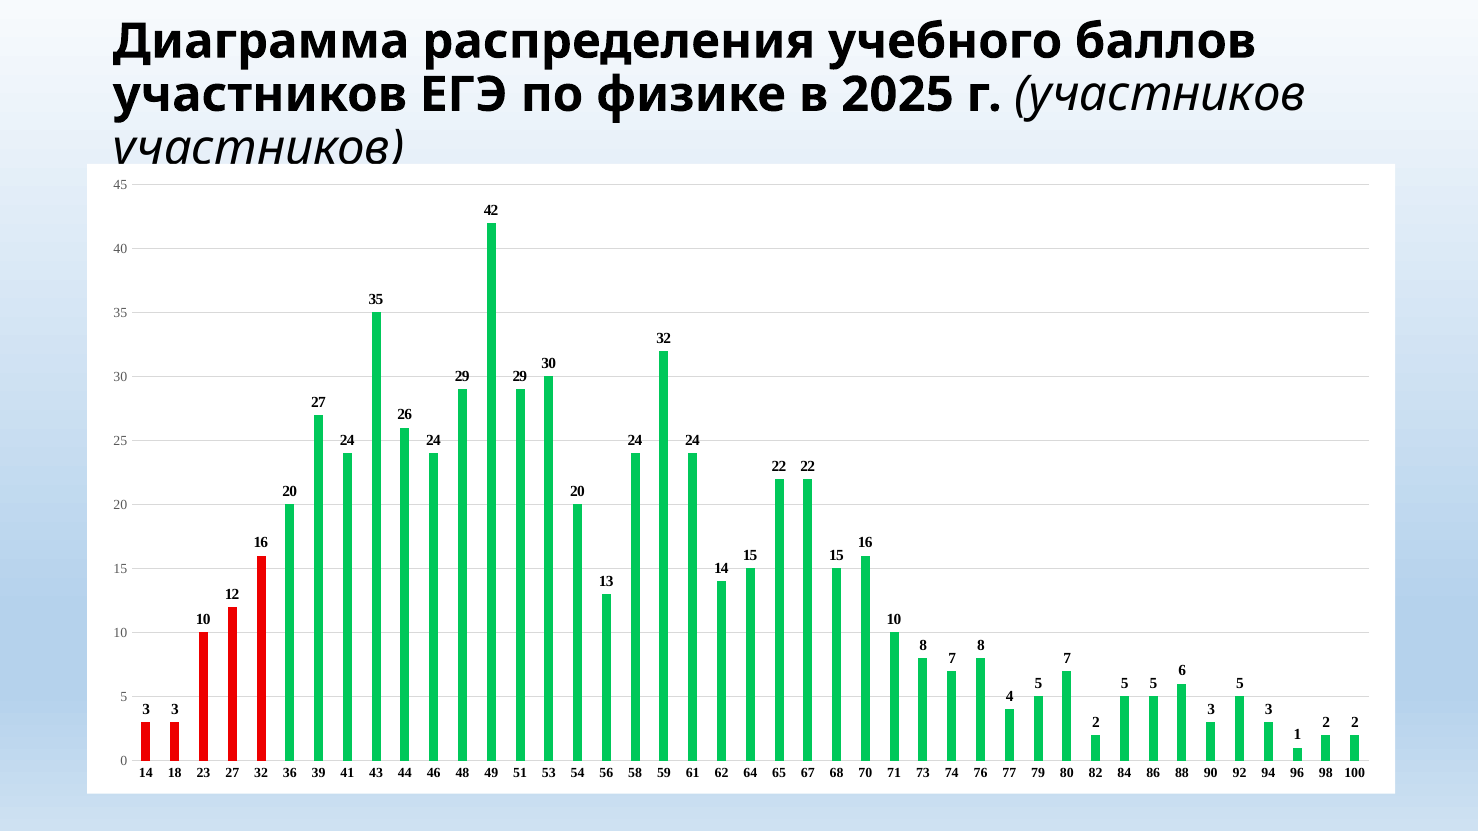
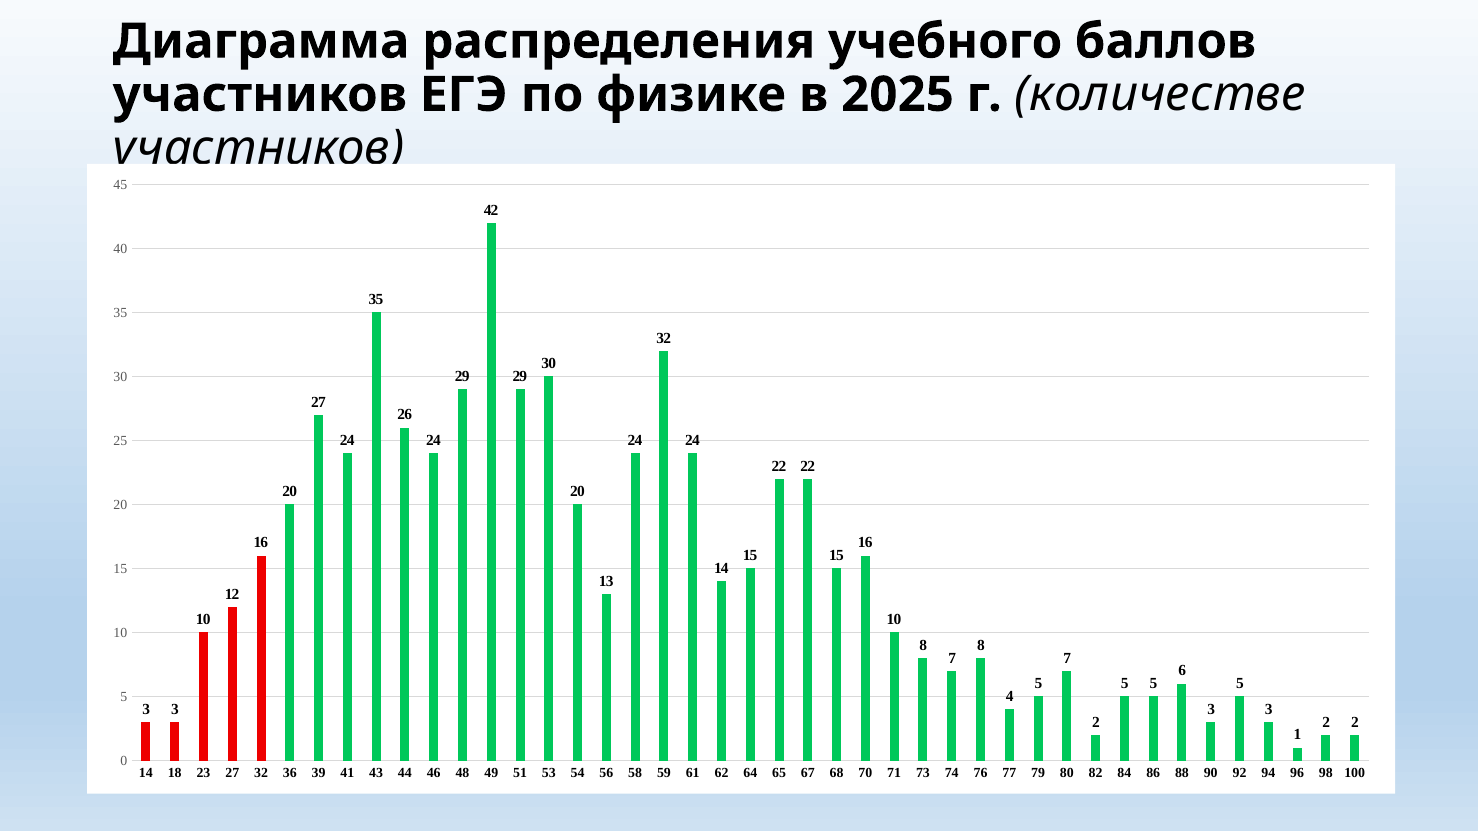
г участников: участников -> количестве (1160, 95)
